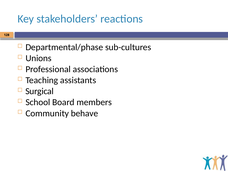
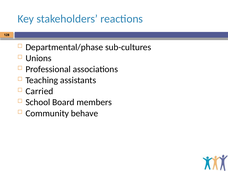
Surgical: Surgical -> Carried (39, 91)
